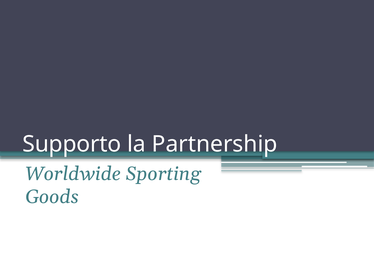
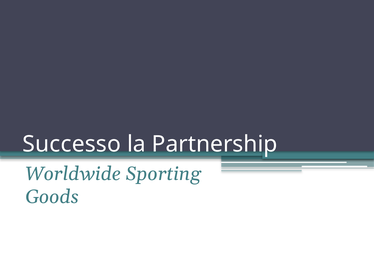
Supporto: Supporto -> Successo (72, 144)
